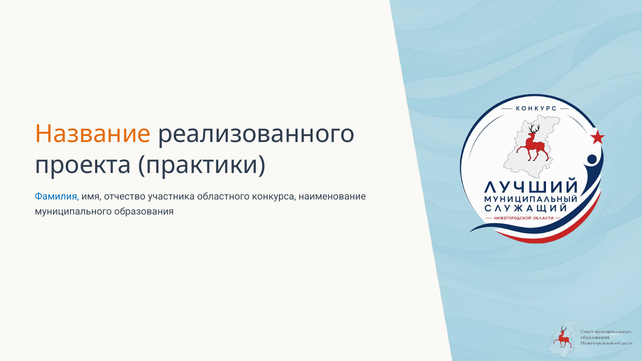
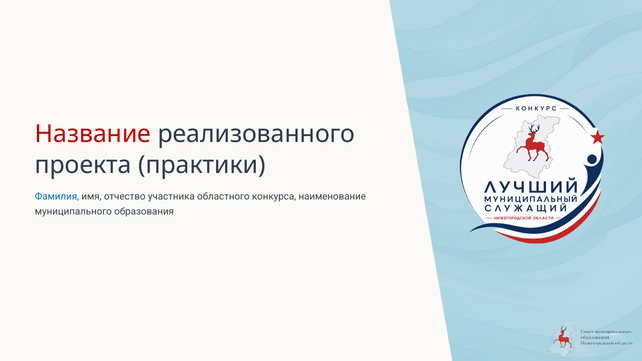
Название colour: orange -> red (93, 134)
